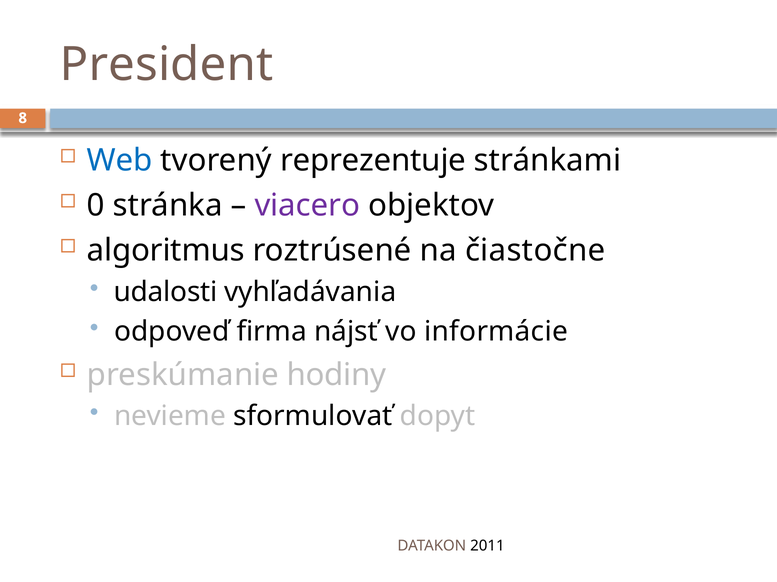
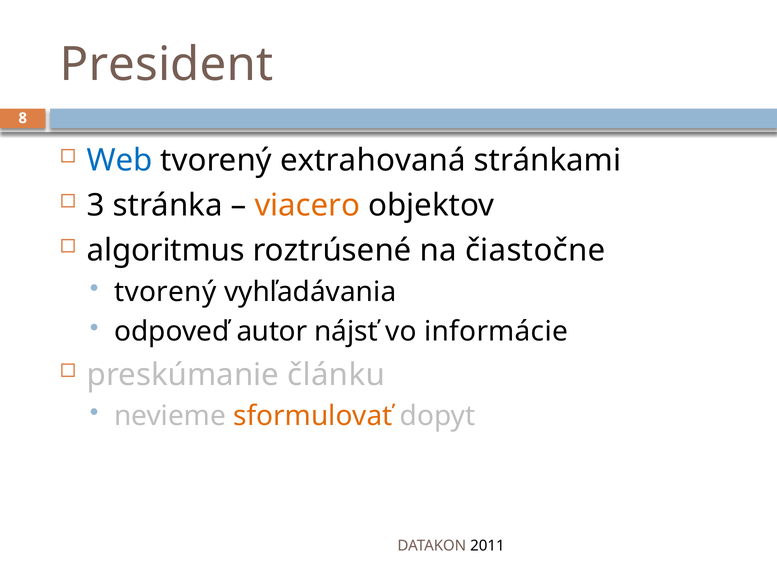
reprezentuje: reprezentuje -> extrahovaná (373, 161)
0: 0 -> 3 (96, 206)
viacero colour: purple -> orange (307, 206)
udalosti: udalosti -> tvorený (165, 292)
firma: firma -> autor (272, 332)
hodiny: hodiny -> článku (336, 375)
sformulovať colour: black -> orange (313, 417)
